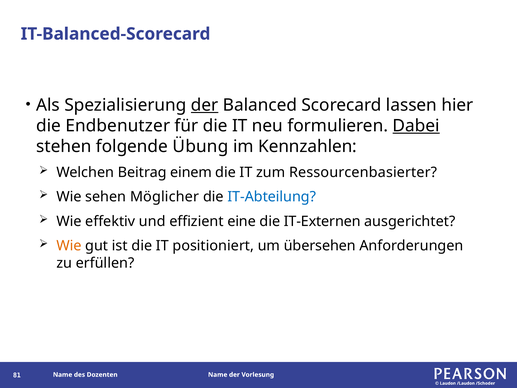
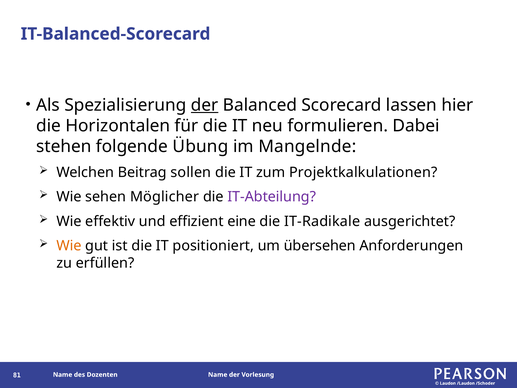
Endbenutzer: Endbenutzer -> Horizontalen (118, 126)
Dabei underline: present -> none (416, 126)
Kennzahlen: Kennzahlen -> Mangelnde (307, 146)
einem: einem -> sollen (191, 172)
Ressourcenbasierter: Ressourcenbasierter -> Projektkalkulationen (363, 172)
IT-Abteilung colour: blue -> purple (272, 197)
IT-Externen: IT-Externen -> IT-Radikale (322, 221)
